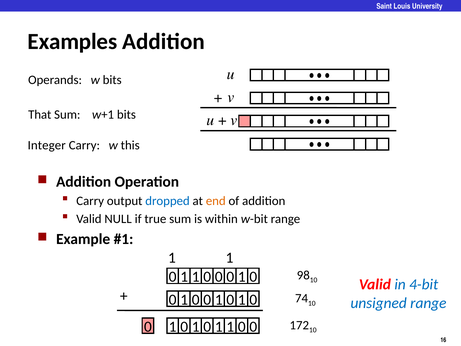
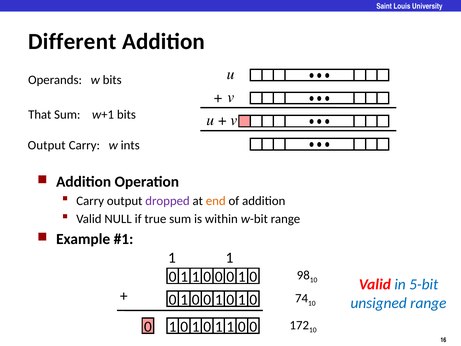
Examples: Examples -> Different (72, 41)
Integer: Integer -> Output (47, 145)
this: this -> ints (130, 145)
dropped colour: blue -> purple (168, 201)
4-bit: 4-bit -> 5-bit (424, 284)
